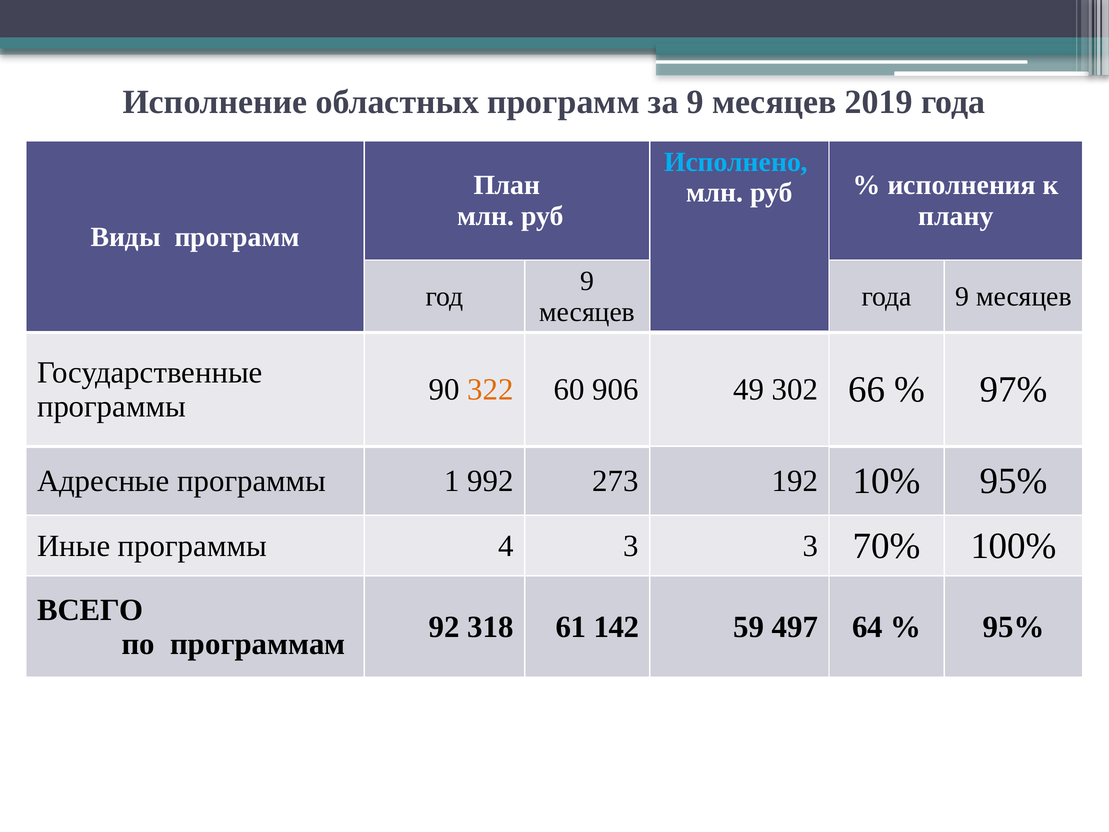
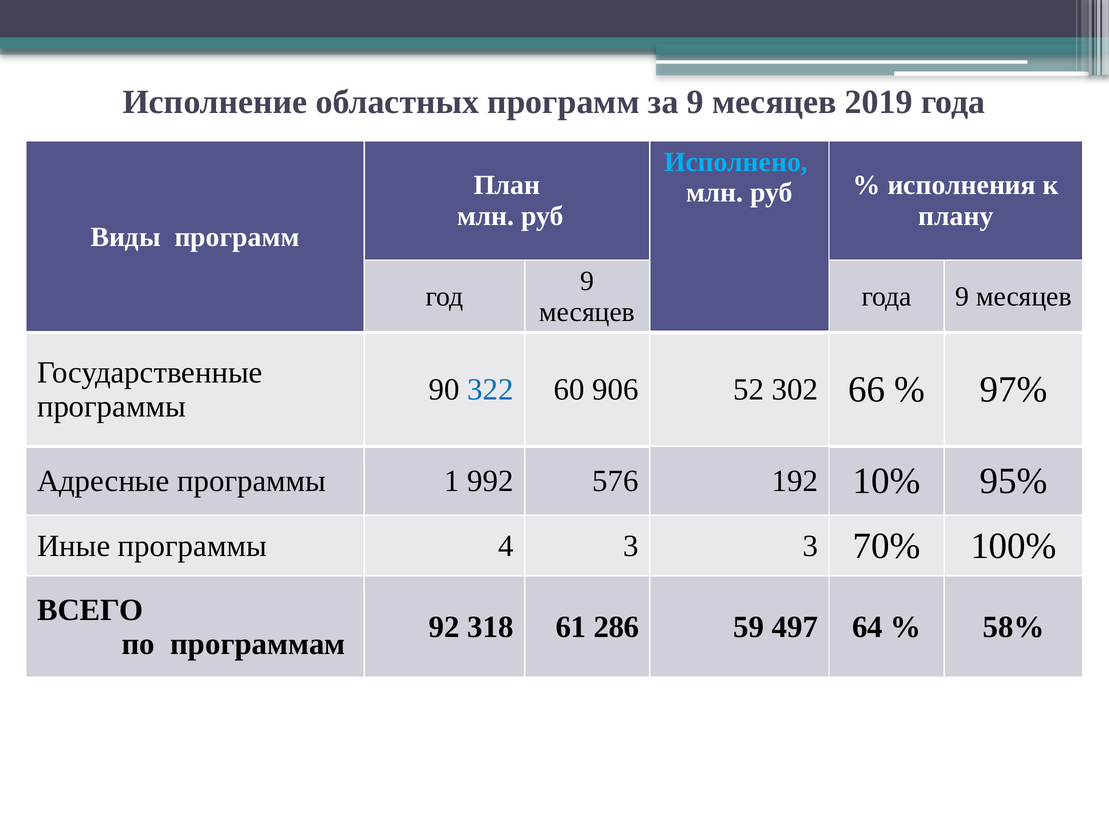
322 colour: orange -> blue (490, 390)
49: 49 -> 52 (749, 390)
273: 273 -> 576 (616, 481)
142: 142 -> 286 (616, 627)
95%: 95% -> 58% (1014, 627)
